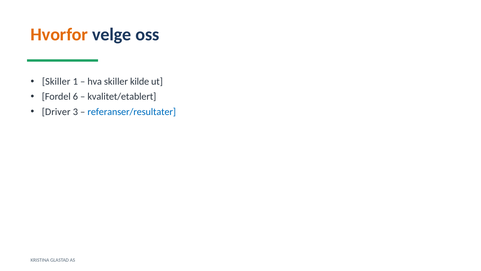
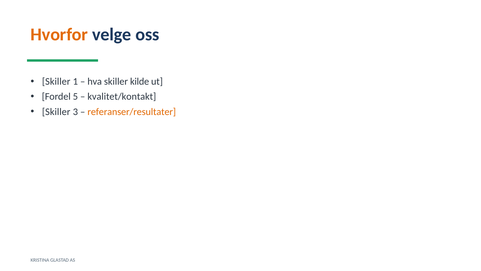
6: 6 -> 5 (75, 97)
kvalitet/etablert: kvalitet/etablert -> kvalitet/kontakt (122, 97)
Driver: Driver -> Skiller (56, 112)
referanser/resultater colour: blue -> orange (132, 112)
